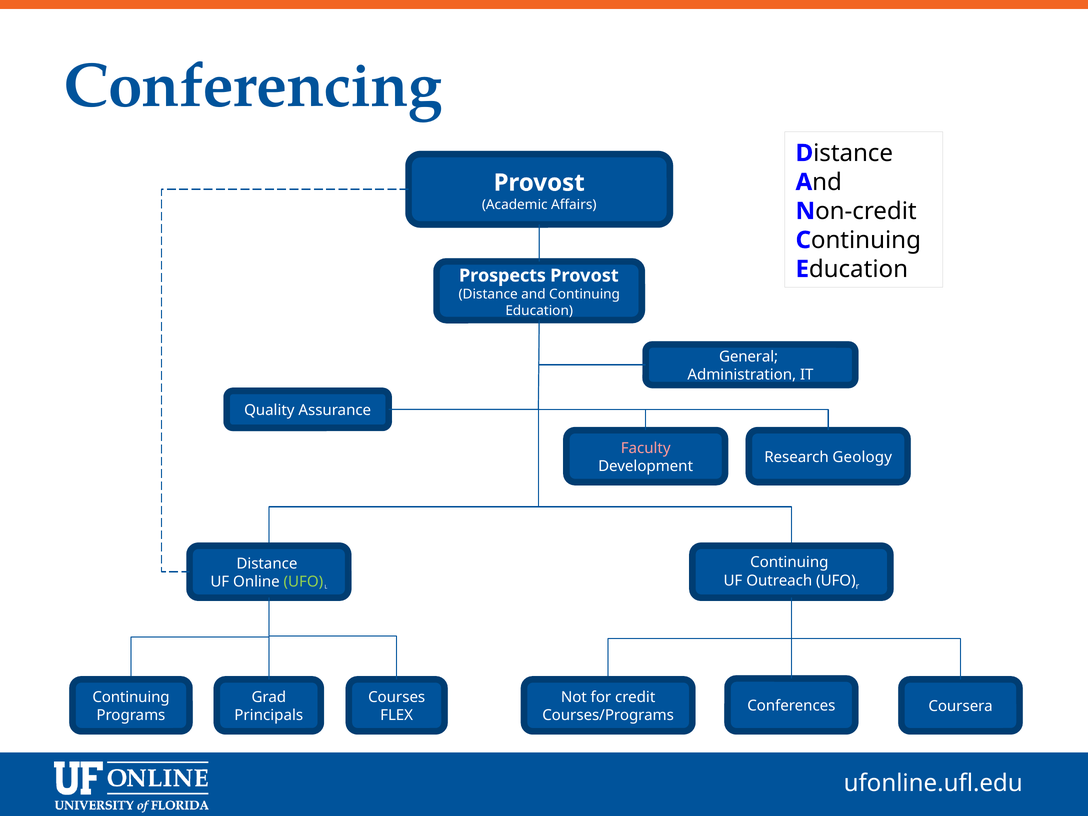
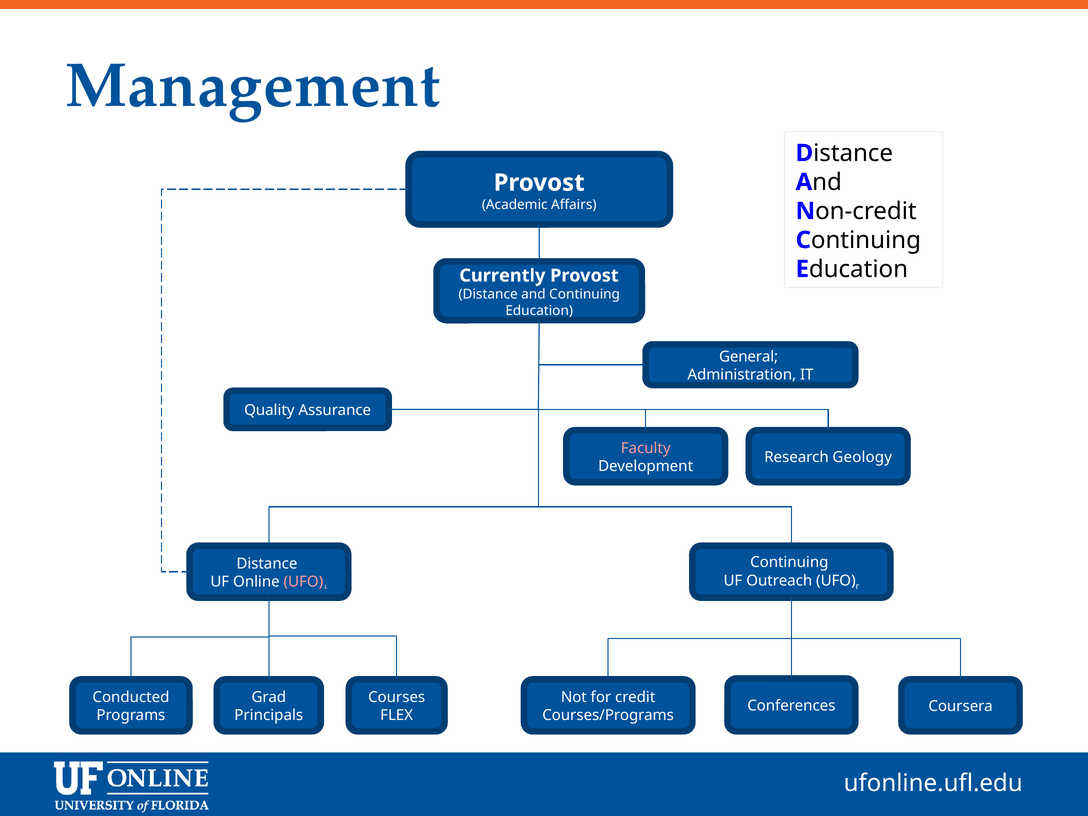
Conferencing: Conferencing -> Management (253, 86)
Prospects: Prospects -> Currently (502, 276)
UFO colour: light green -> pink (303, 582)
Continuing: Continuing -> Conducted (131, 697)
